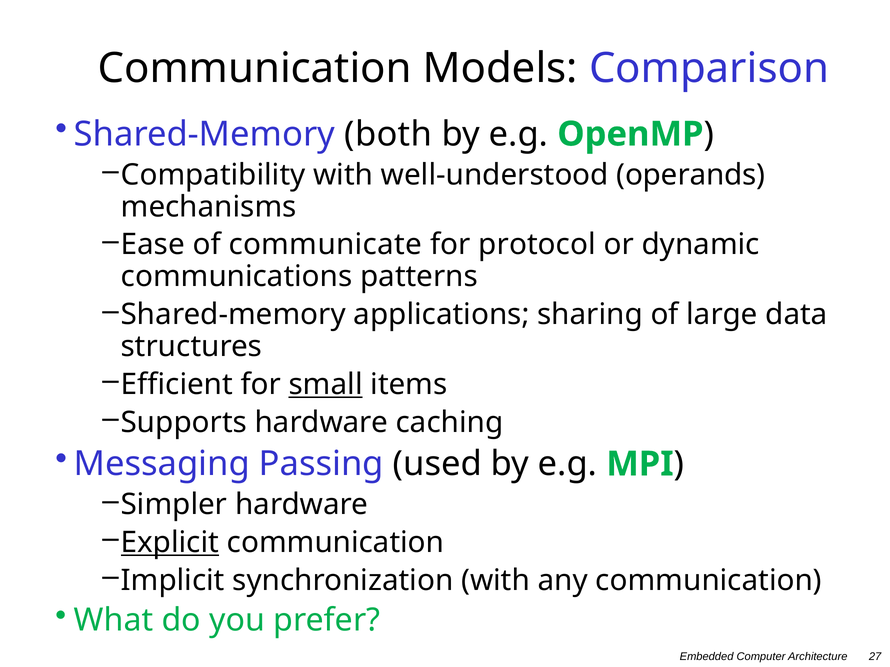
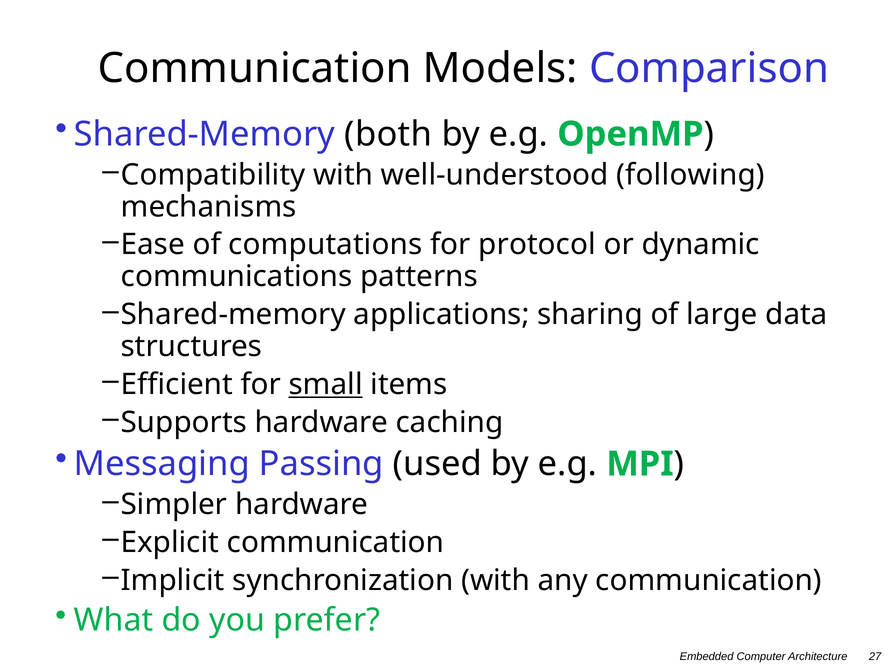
operands: operands -> following (691, 175)
communicate: communicate -> computations (325, 245)
Explicit underline: present -> none (170, 543)
